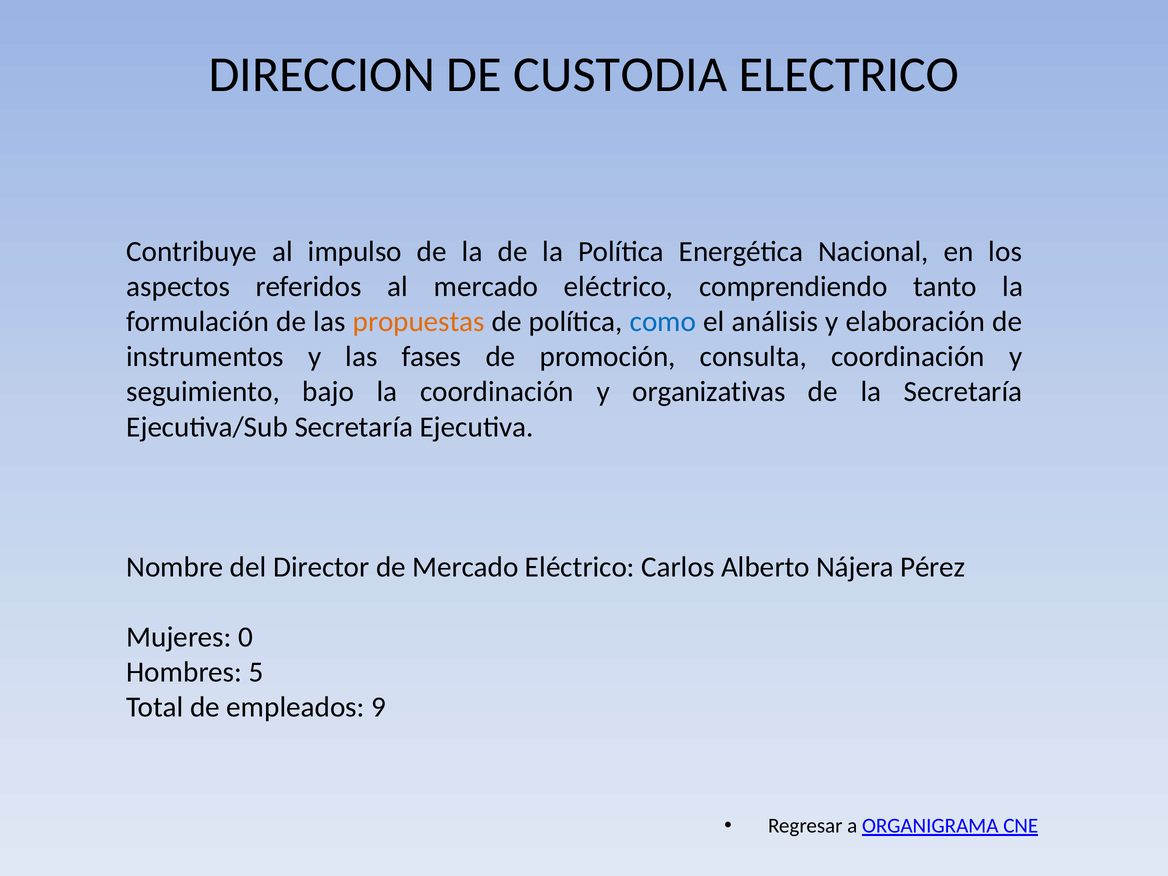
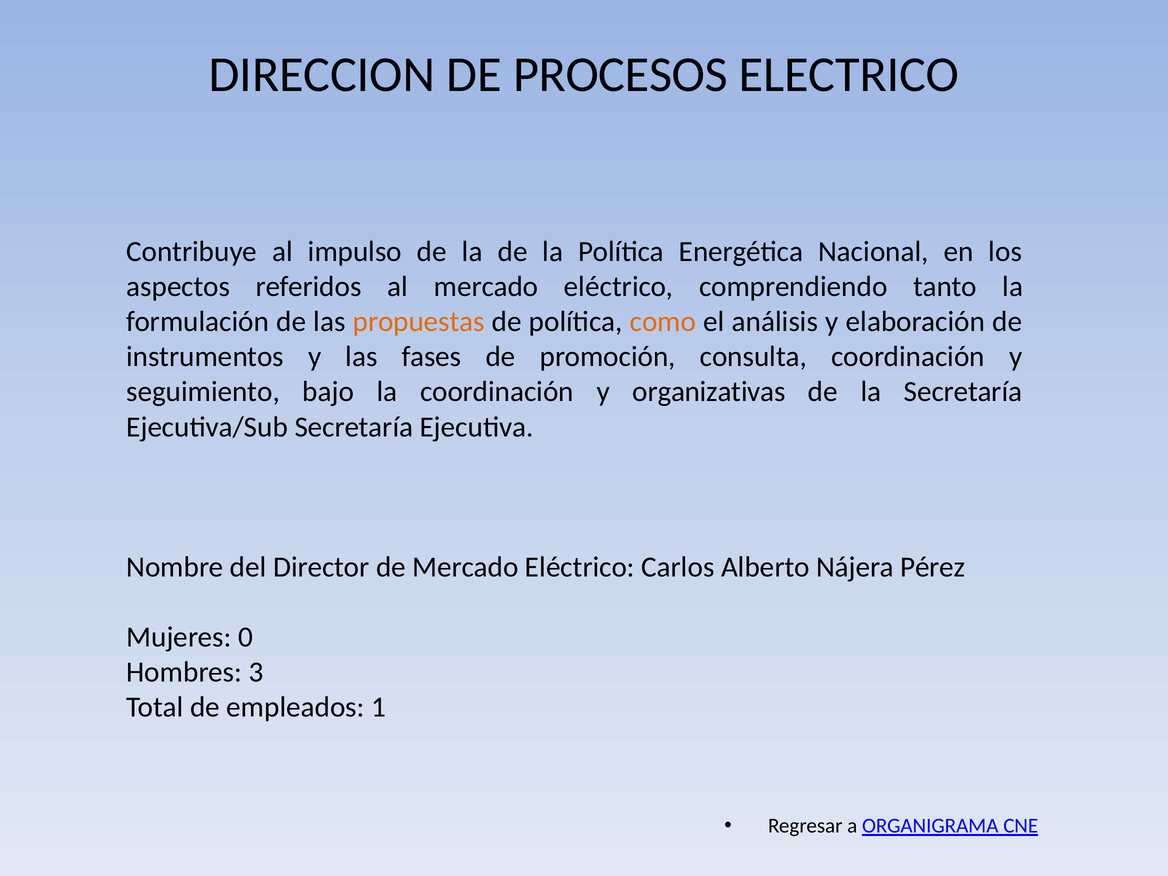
CUSTODIA: CUSTODIA -> PROCESOS (620, 75)
como colour: blue -> orange (663, 322)
5: 5 -> 3 (256, 672)
9: 9 -> 1 (379, 707)
